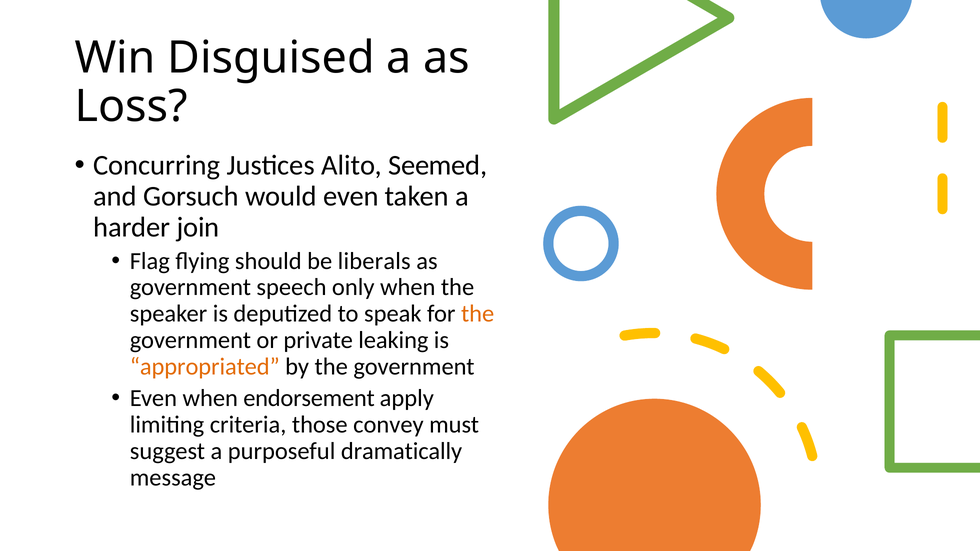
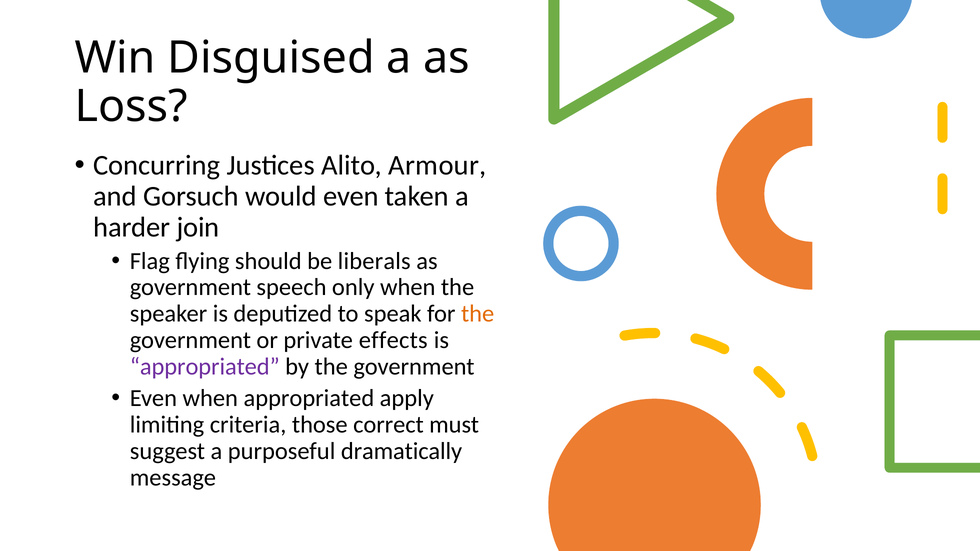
Seemed: Seemed -> Armour (437, 166)
leaking: leaking -> effects (393, 340)
appropriated colour: orange -> purple (205, 367)
when endorsement: endorsement -> appropriated (309, 398)
convey: convey -> correct (388, 425)
